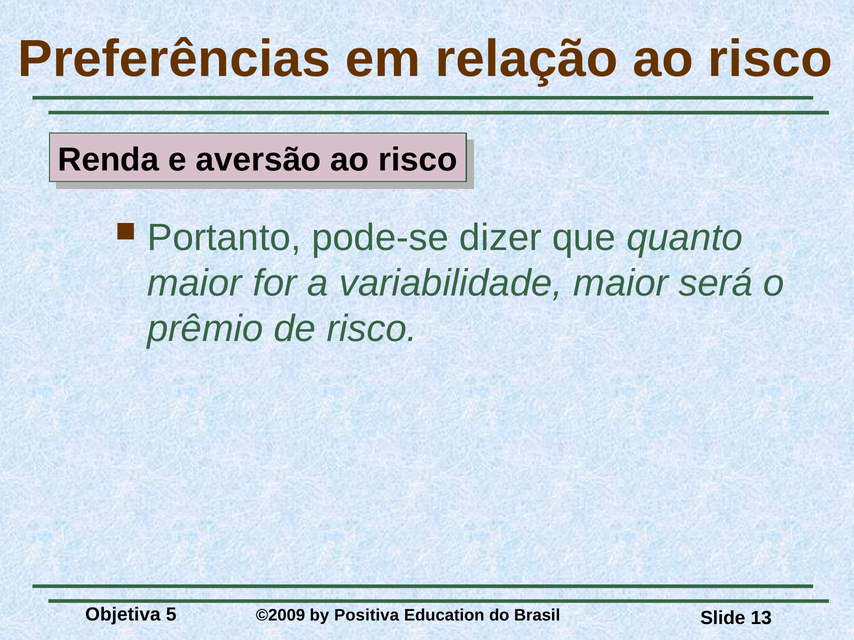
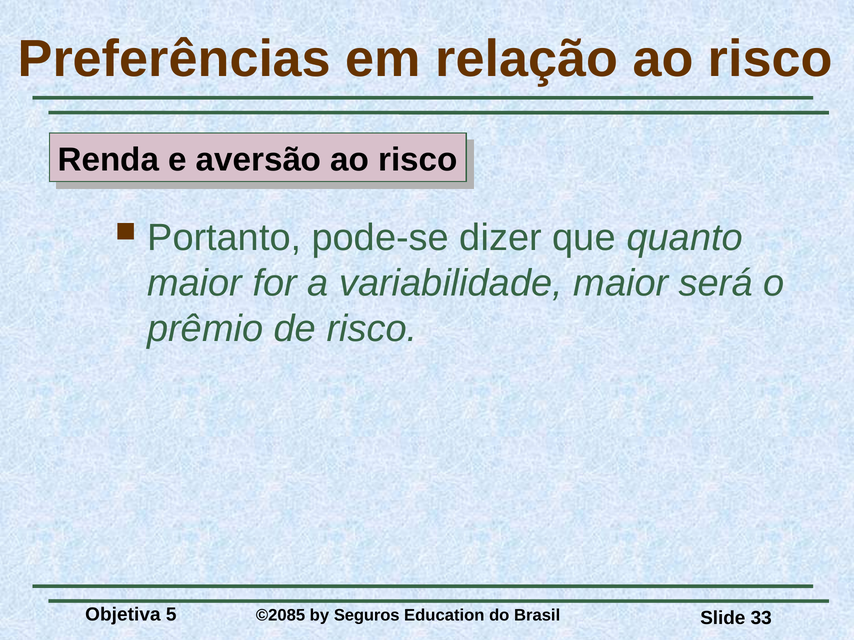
©2009: ©2009 -> ©2085 (281, 616)
Positiva: Positiva -> Seguros (367, 616)
13: 13 -> 33 (761, 618)
